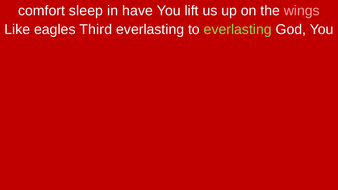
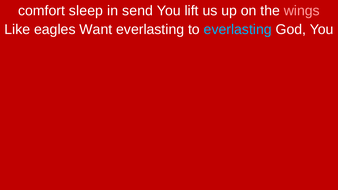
have: have -> send (138, 11)
Third: Third -> Want (96, 29)
everlasting colour: light green -> light blue (238, 29)
